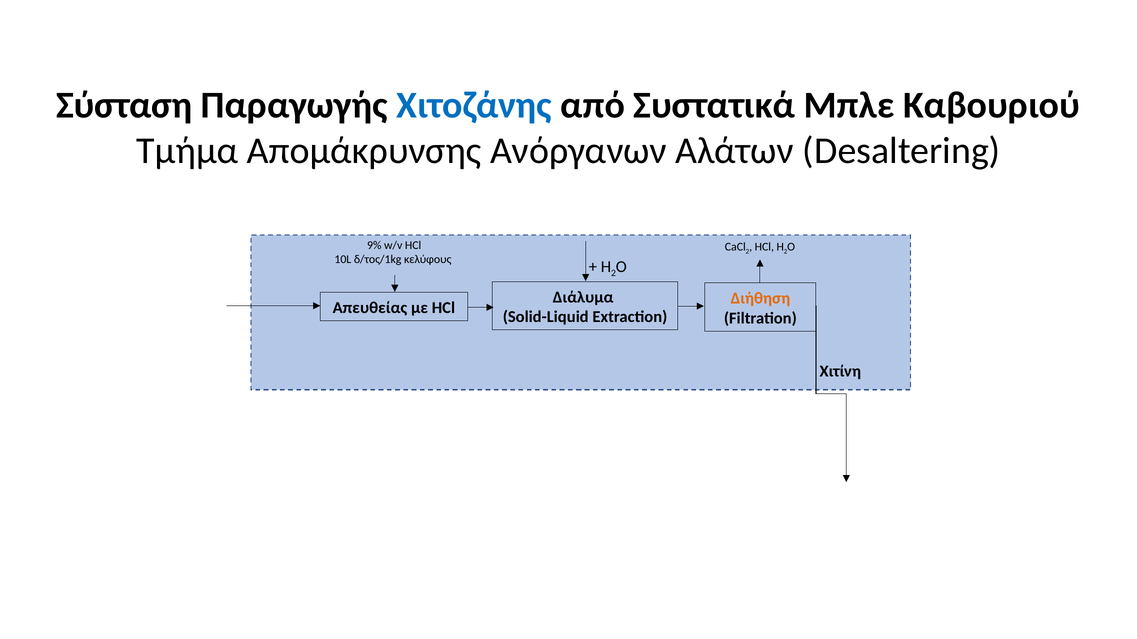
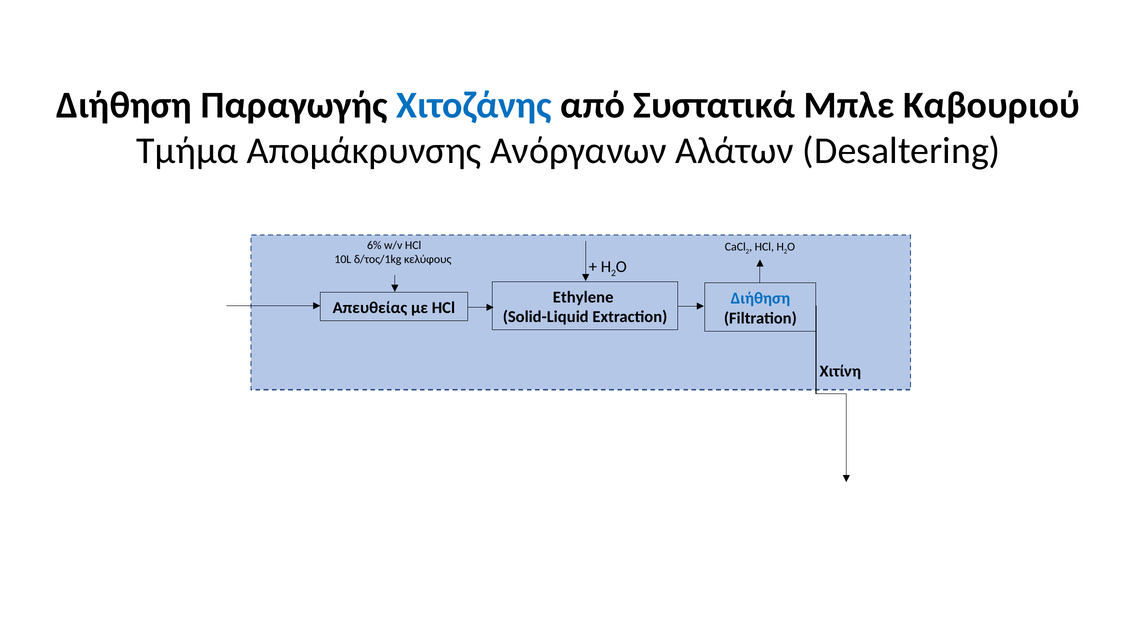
Σύσταση: Σύσταση -> Διήθηση (124, 105)
9%: 9% -> 6% (374, 245)
Διάλυμα: Διάλυμα -> Ethylene (583, 297)
Διήθηση colour: orange -> blue (760, 298)
